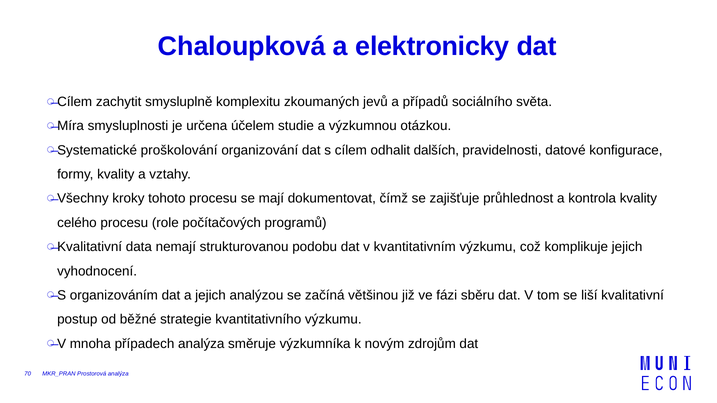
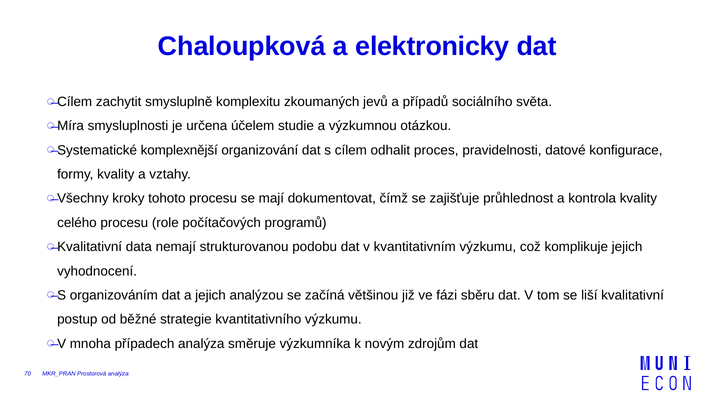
proškolování: proškolování -> komplexnější (179, 150)
dalších: dalších -> proces (436, 150)
